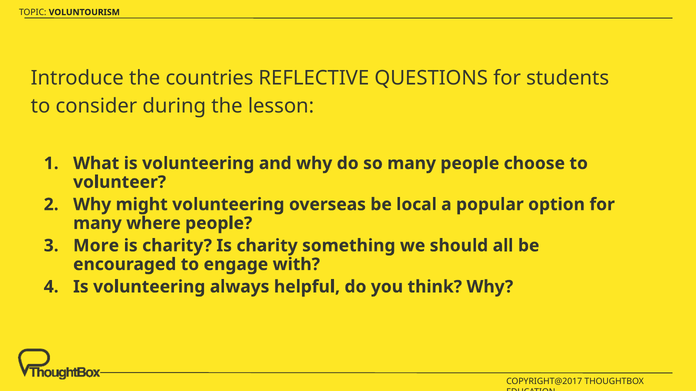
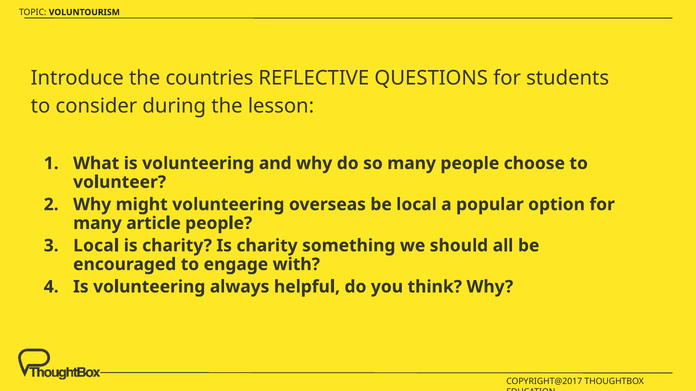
where: where -> article (154, 224)
More: More -> Local (96, 246)
